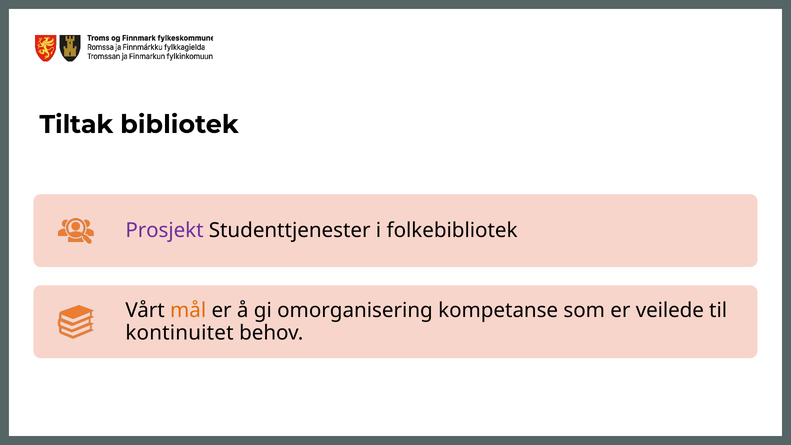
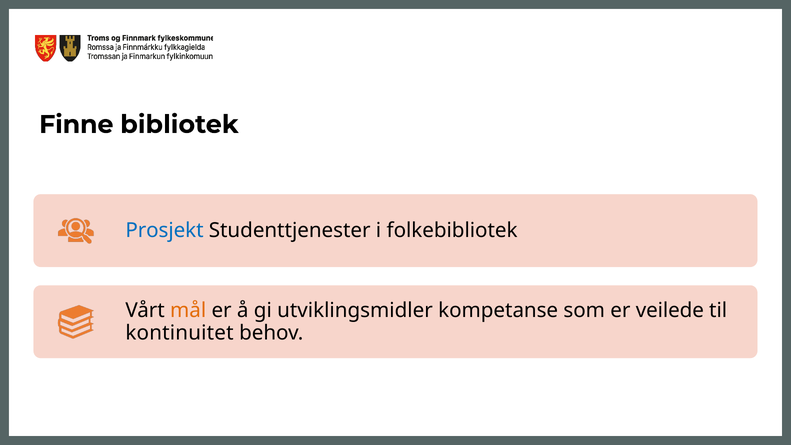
Tiltak: Tiltak -> Finne (76, 124)
Prosjekt colour: purple -> blue (164, 230)
omorganisering: omorganisering -> utviklingsmidler (355, 310)
